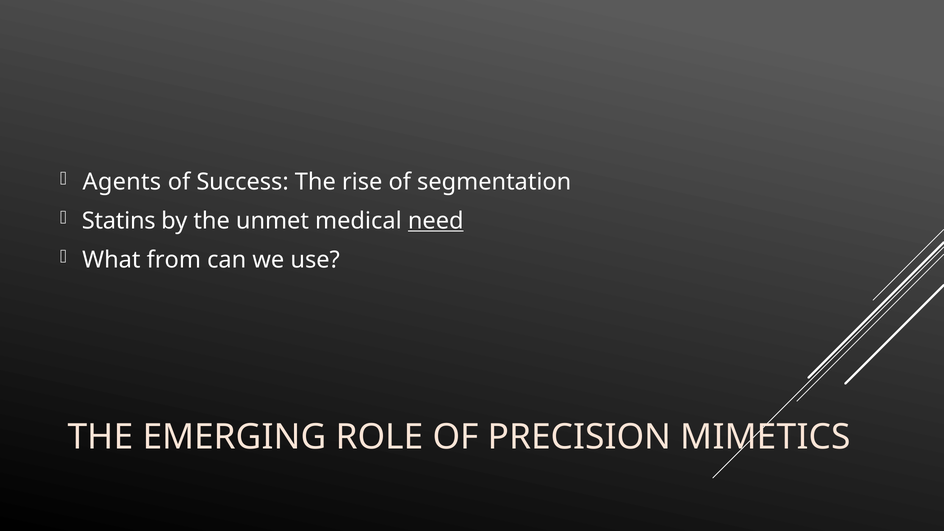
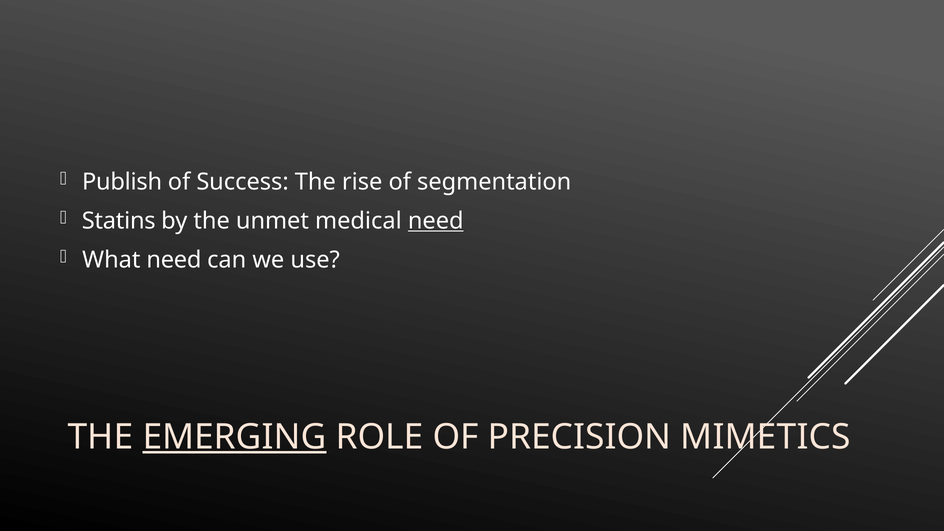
Agents: Agents -> Publish (122, 182)
What from: from -> need (174, 260)
EMERGING underline: none -> present (234, 437)
